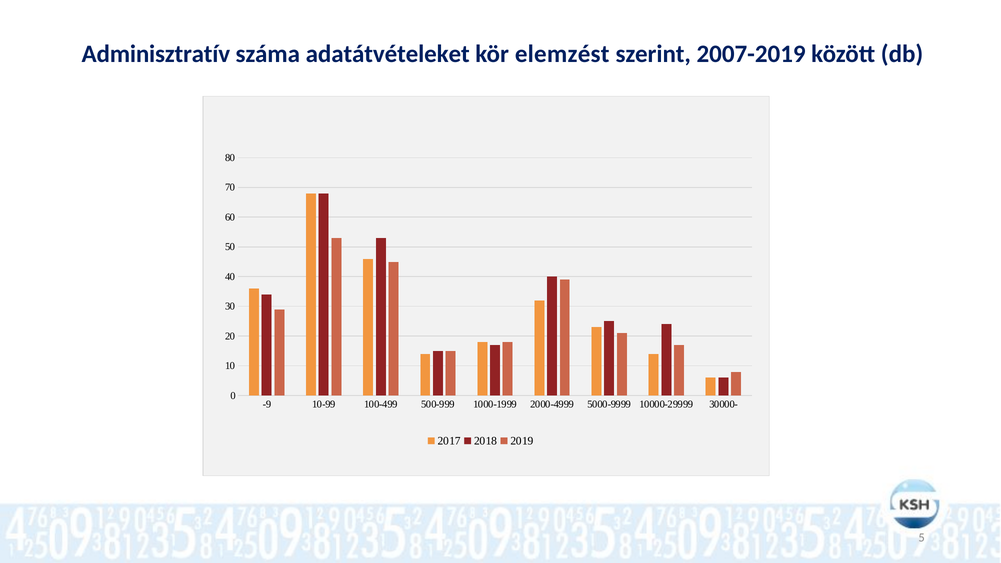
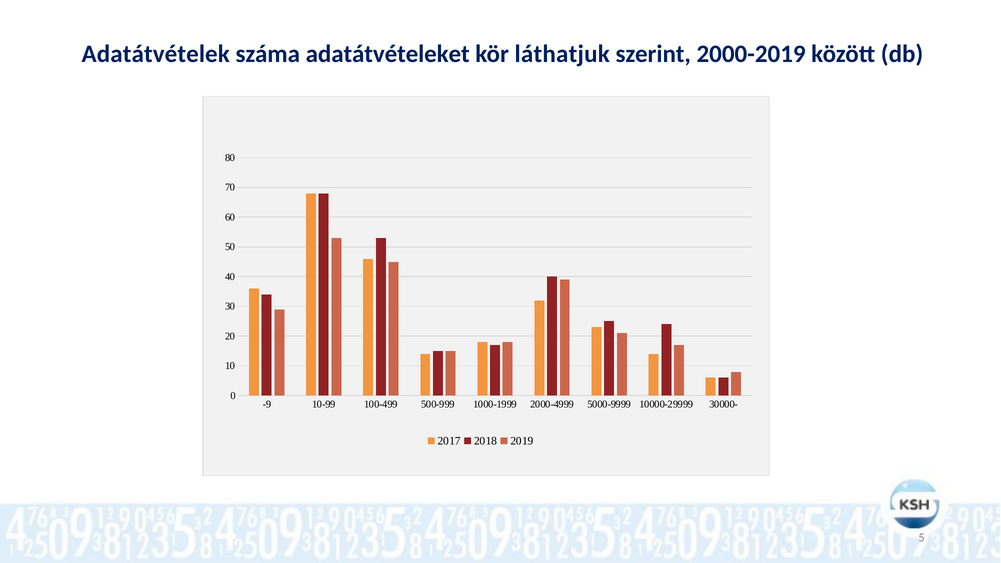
Adminisztratív: Adminisztratív -> Adatátvételek (156, 54)
elemzést: elemzést -> láthatjuk (562, 54)
2007-2019: 2007-2019 -> 2000-2019 (751, 54)
